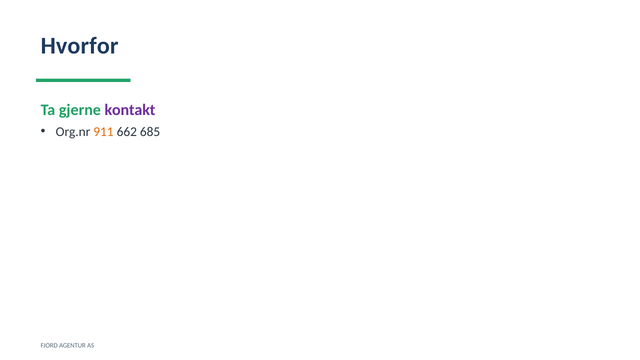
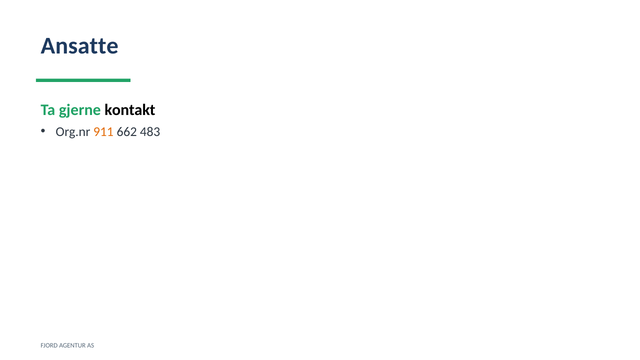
Hvorfor: Hvorfor -> Ansatte (80, 46)
kontakt colour: purple -> black (130, 110)
685: 685 -> 483 (150, 132)
